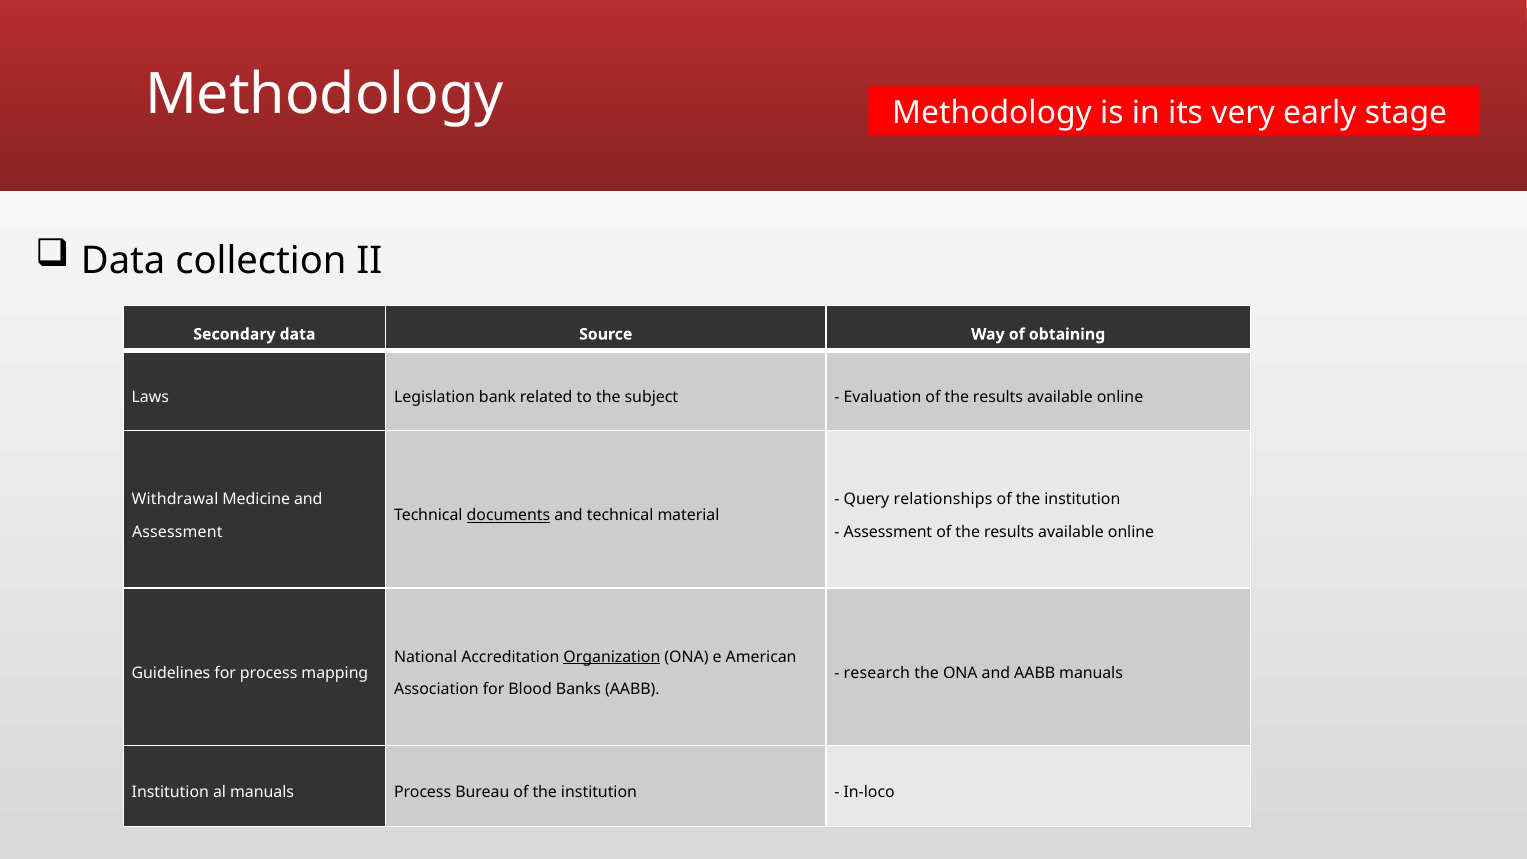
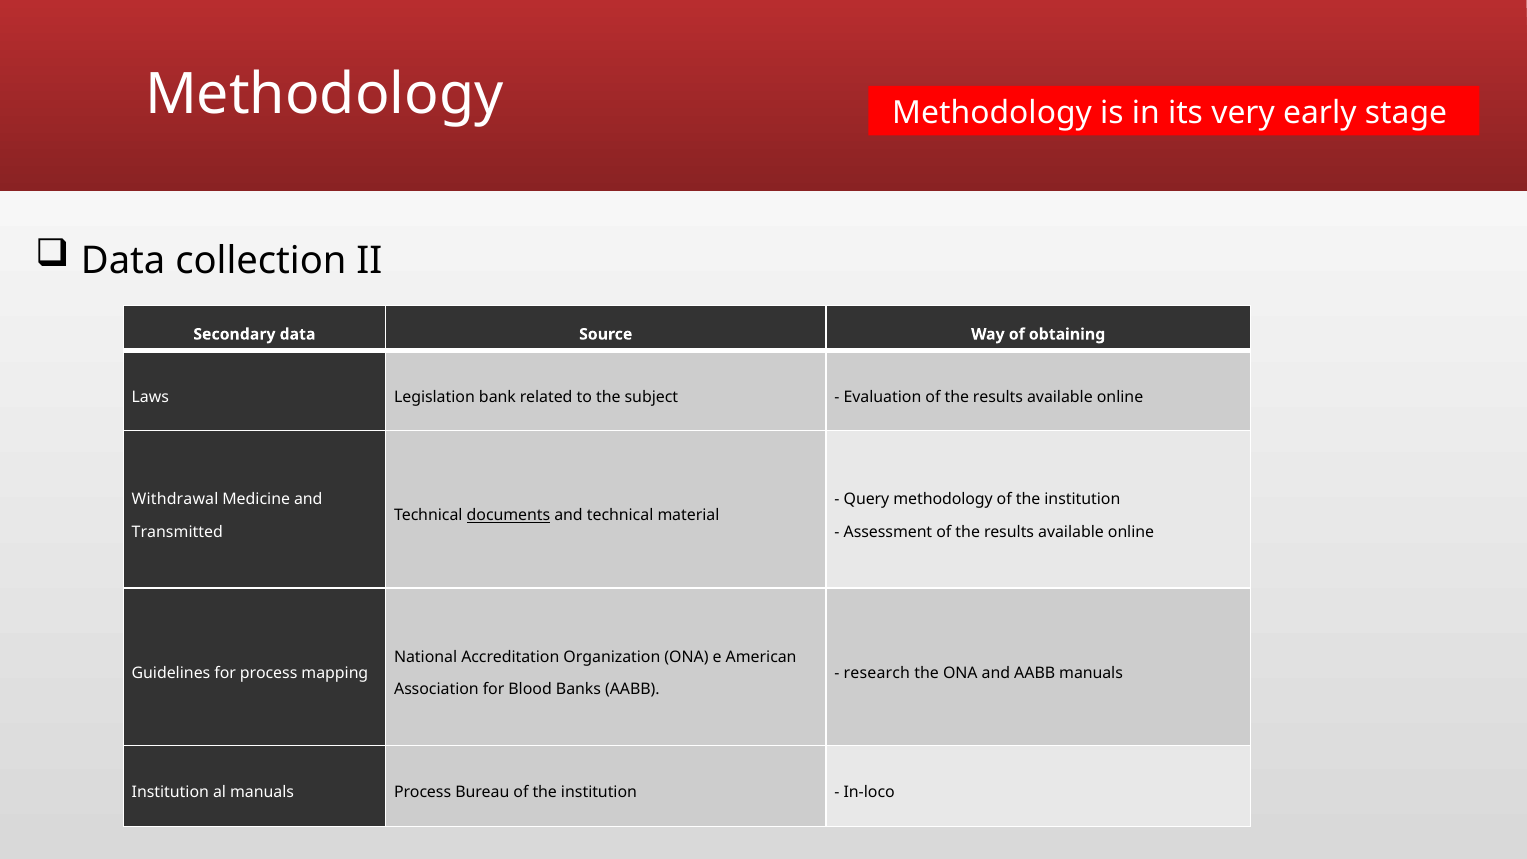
Query relationships: relationships -> methodology (943, 499)
Assessment: Assessment -> Transmitted (177, 532)
Organization underline: present -> none (612, 657)
